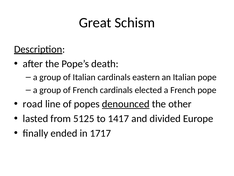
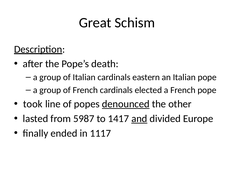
road: road -> took (33, 104)
5125: 5125 -> 5987 (84, 118)
and underline: none -> present (139, 118)
1717: 1717 -> 1117 (100, 133)
